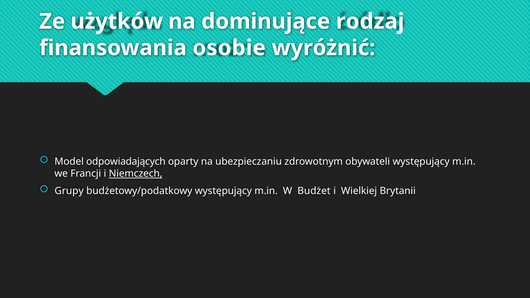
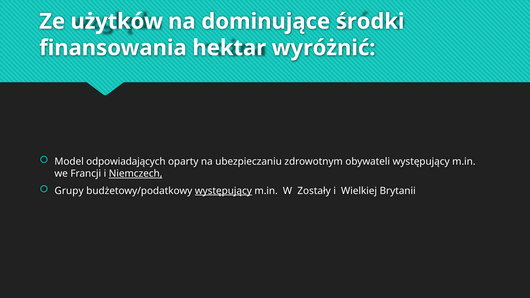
rodzaj: rodzaj -> środki (370, 21)
osobie: osobie -> hektar (229, 48)
występujący underline: none -> present (223, 191)
Budżet: Budżet -> Zostały (314, 191)
